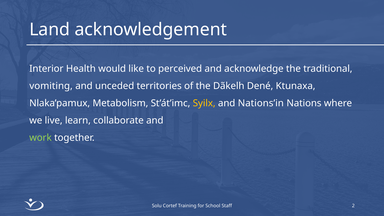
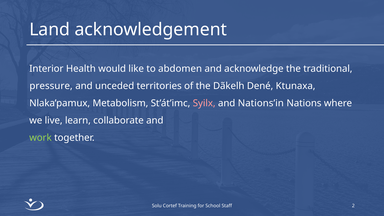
perceived: perceived -> abdomen (180, 69)
vomiting: vomiting -> pressure (51, 86)
Syilx colour: yellow -> pink (204, 103)
